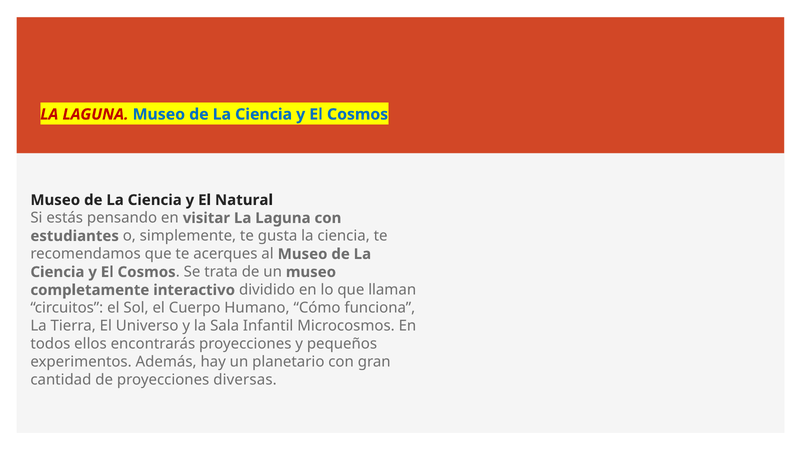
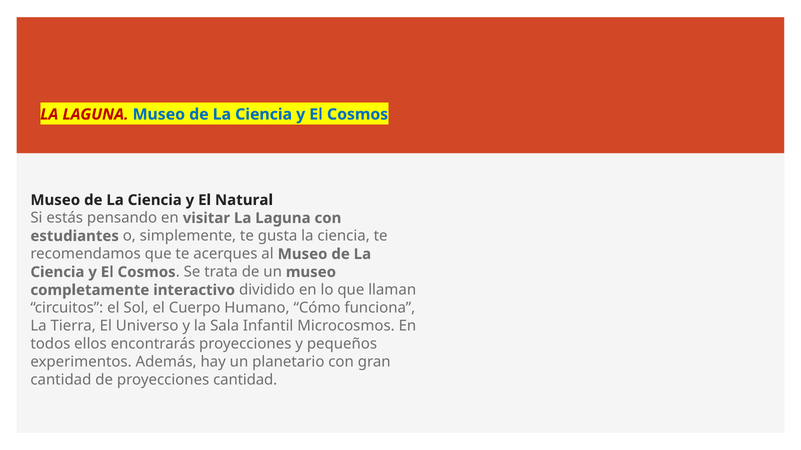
proyecciones diversas: diversas -> cantidad (245, 381)
